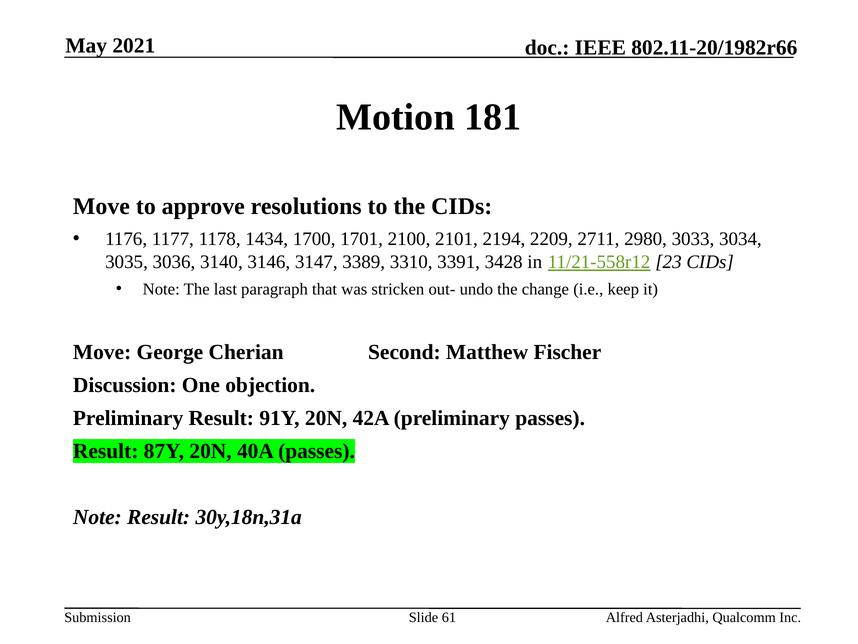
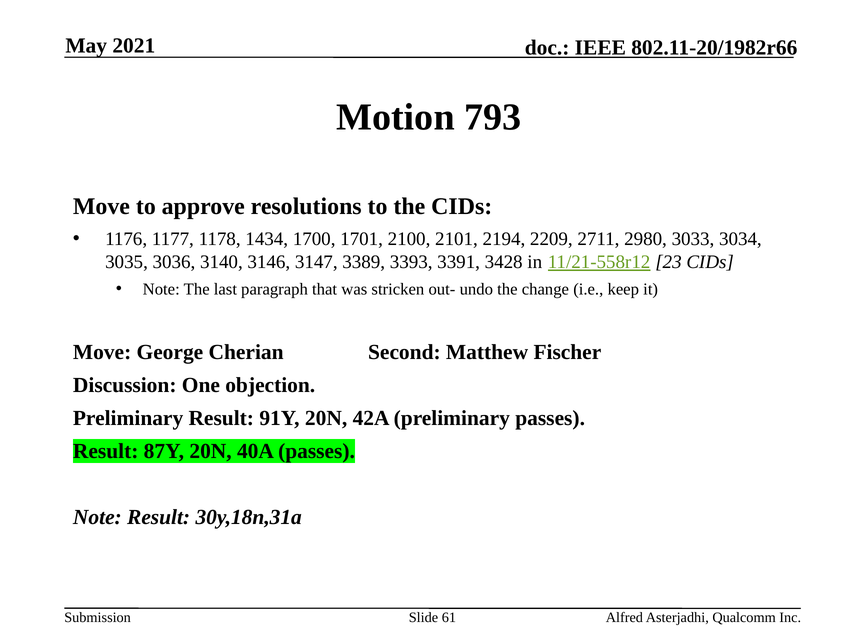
181: 181 -> 793 (493, 117)
3310: 3310 -> 3393 (411, 262)
